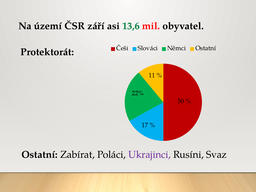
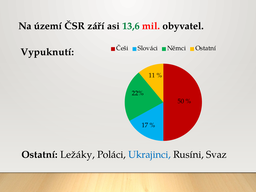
Protektorát: Protektorát -> Vypuknutí (47, 52)
Zabírat: Zabírat -> Ležáky (78, 155)
Ukrajinci colour: purple -> blue (150, 155)
